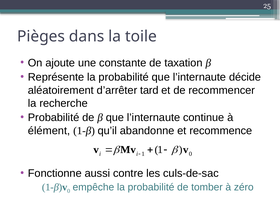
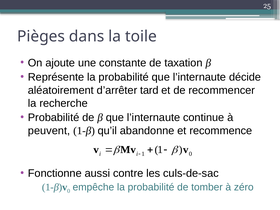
élément: élément -> peuvent (49, 131)
